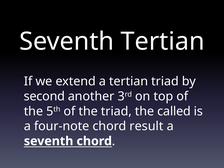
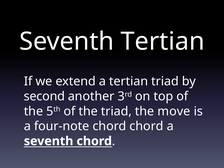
called: called -> move (174, 111)
chord result: result -> chord (146, 126)
